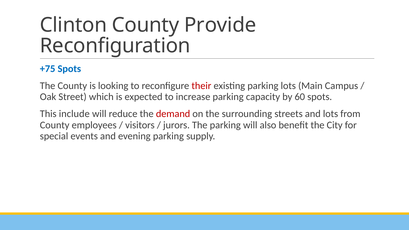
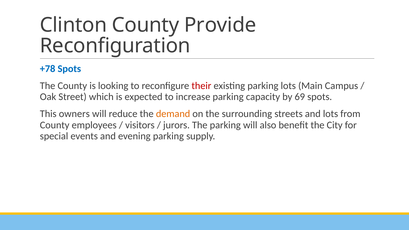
+75: +75 -> +78 (48, 69)
60: 60 -> 69 (300, 97)
include: include -> owners (74, 114)
demand colour: red -> orange (173, 114)
